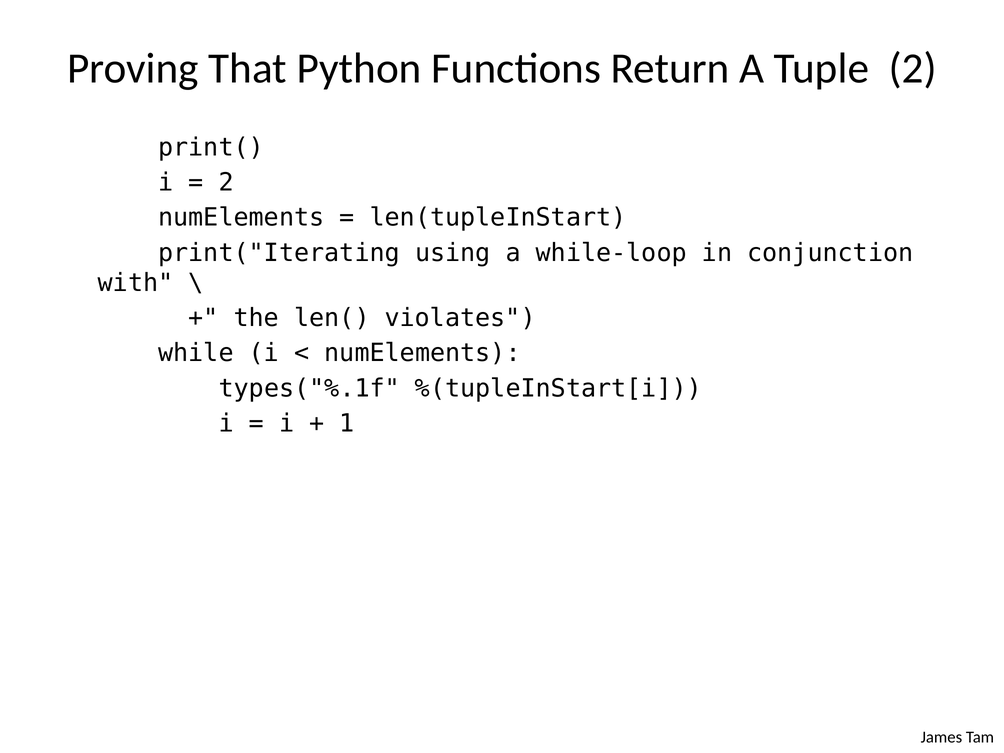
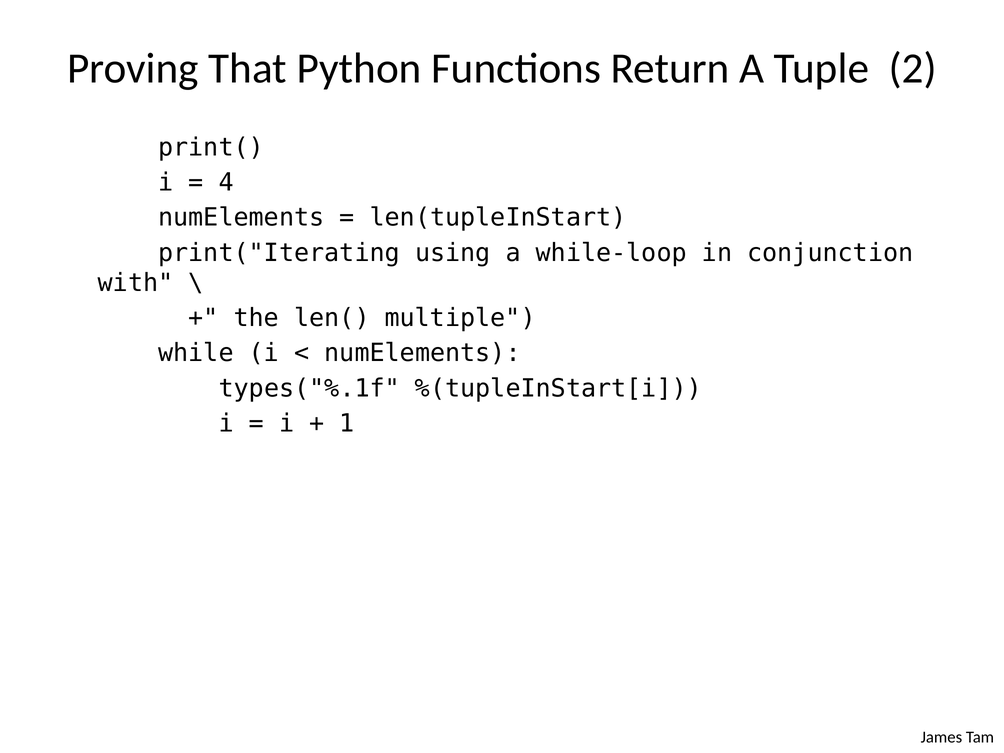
2: 2 -> 4 (226, 182)
violates: violates -> multiple (460, 318)
